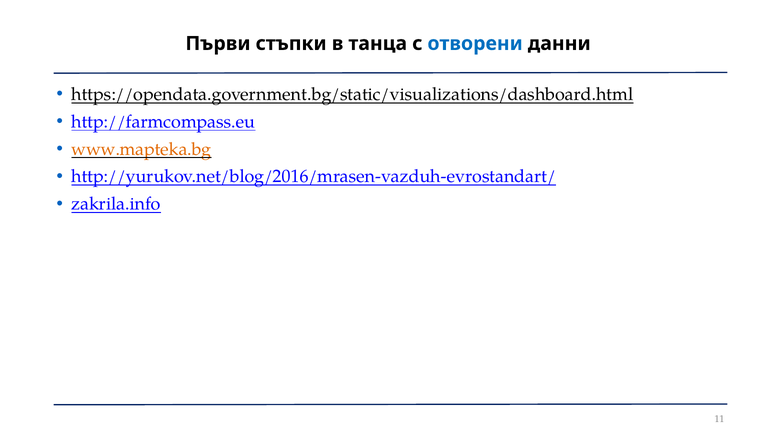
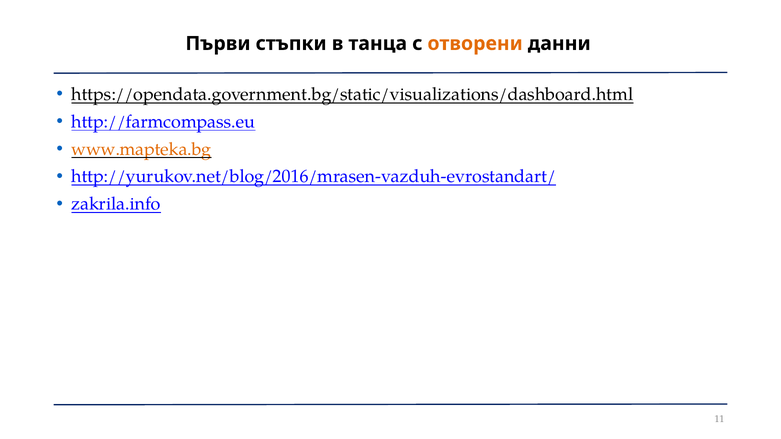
отворени colour: blue -> orange (475, 44)
